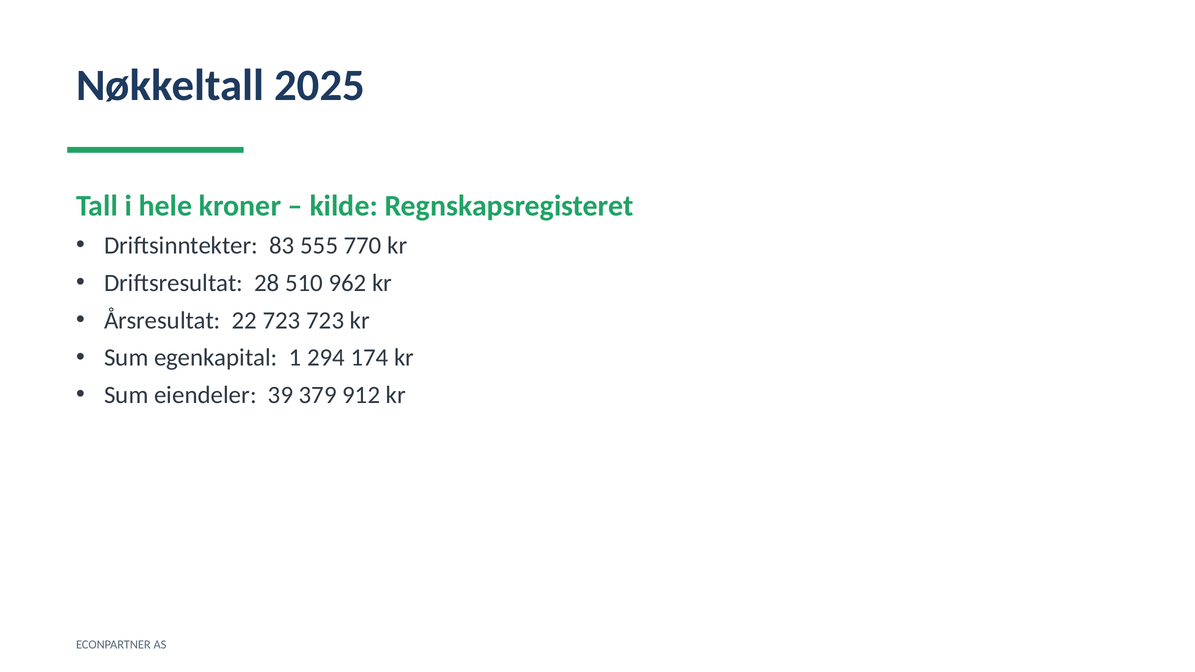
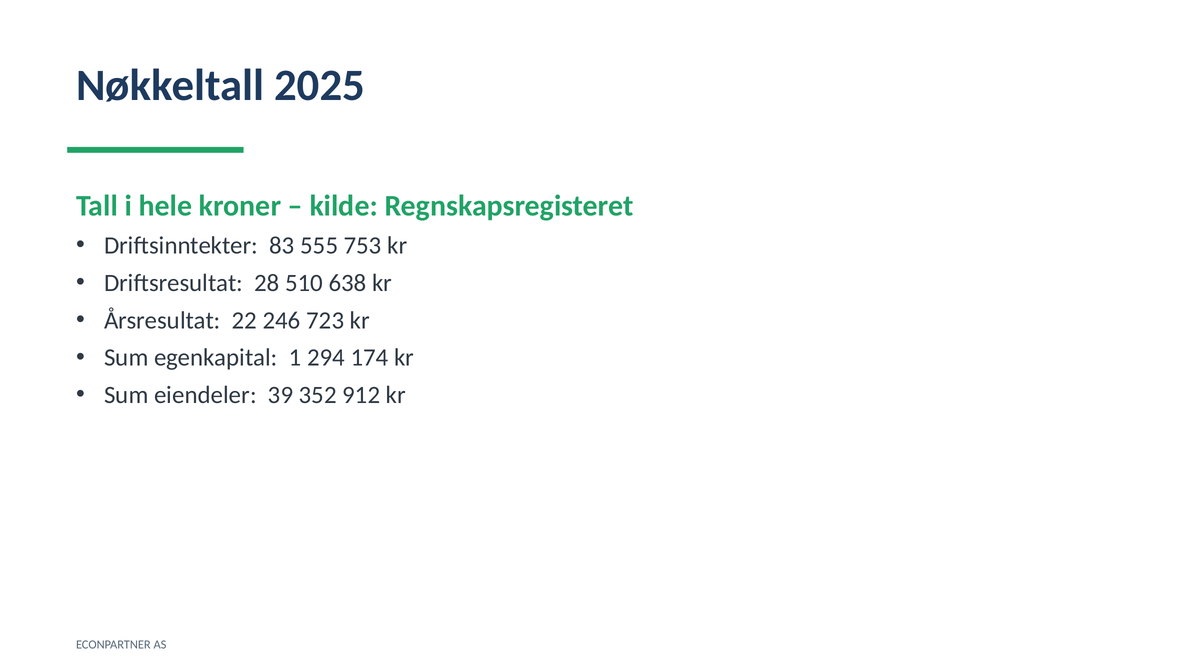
770: 770 -> 753 (363, 246)
962: 962 -> 638 (348, 283)
22 723: 723 -> 246 (282, 320)
379: 379 -> 352 (318, 395)
